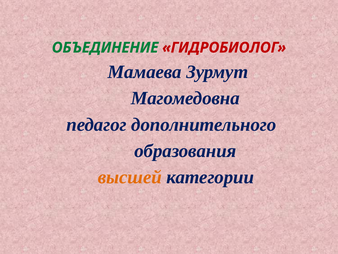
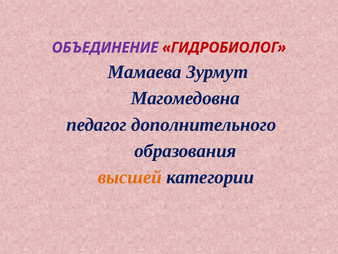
ОБЪЕДИНЕНИЕ colour: green -> purple (105, 48)
